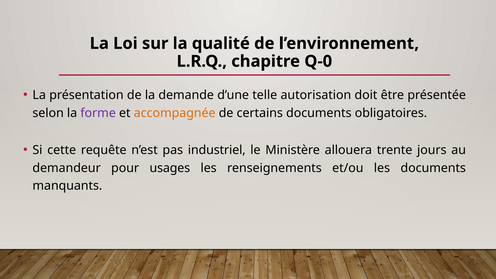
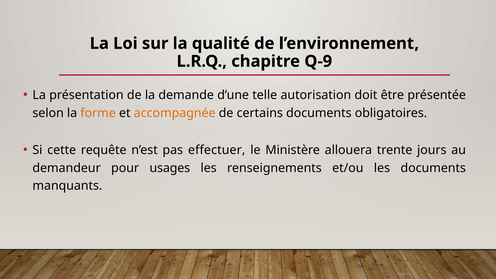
Q-0: Q-0 -> Q-9 (318, 61)
forme colour: purple -> orange (98, 113)
industriel: industriel -> effectuer (217, 150)
